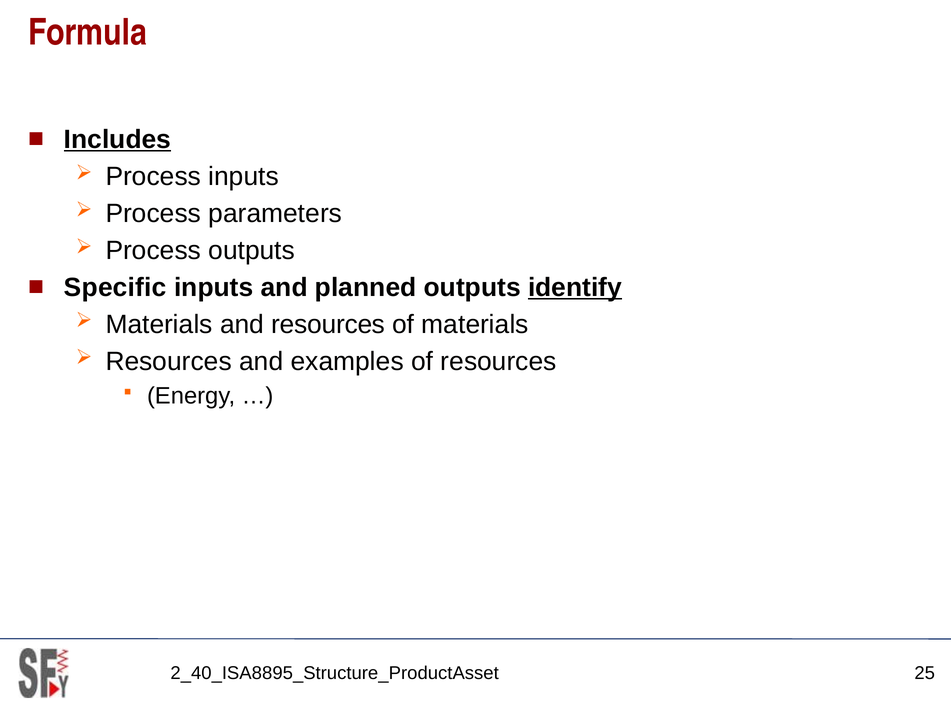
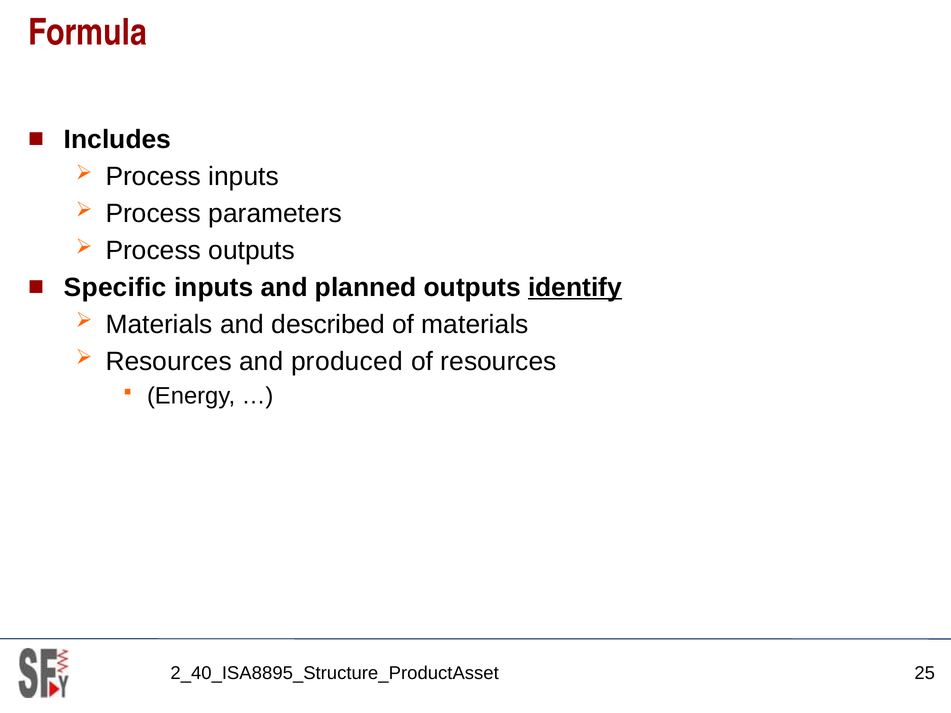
Includes underline: present -> none (117, 140)
and resources: resources -> described (328, 325)
examples: examples -> produced (347, 361)
